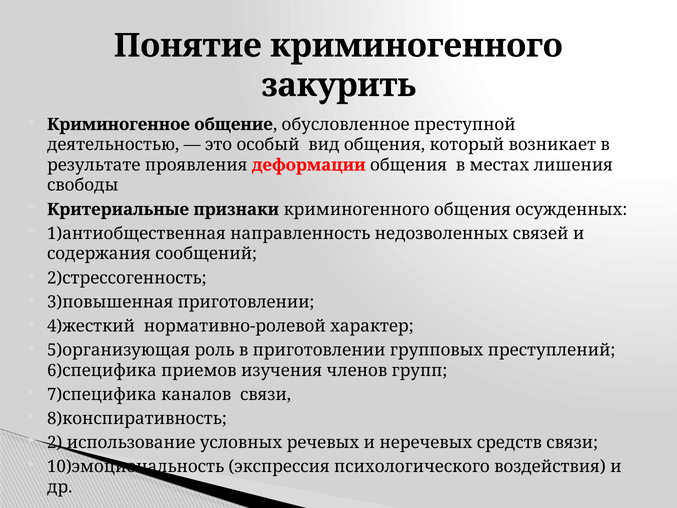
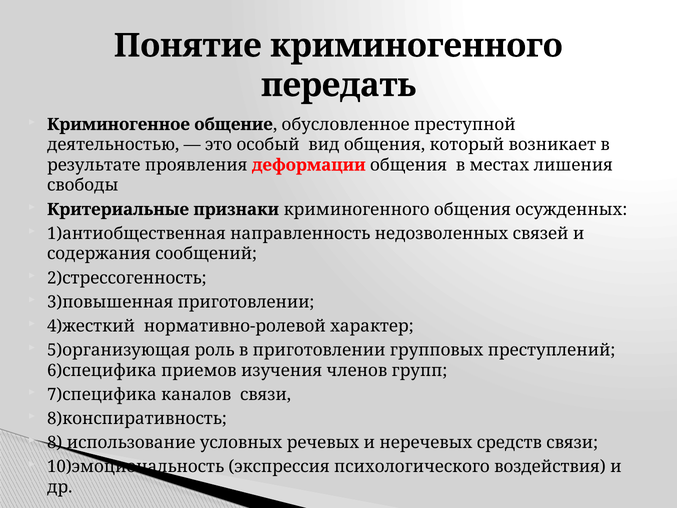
закурить: закурить -> передать (339, 85)
2: 2 -> 8 (55, 443)
